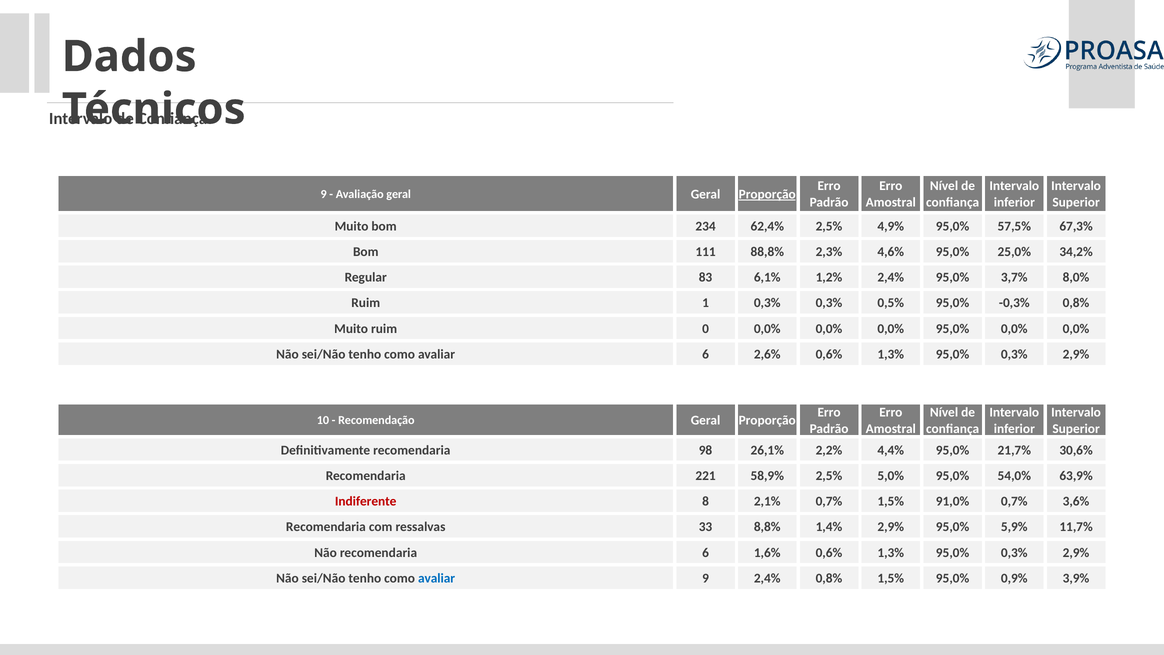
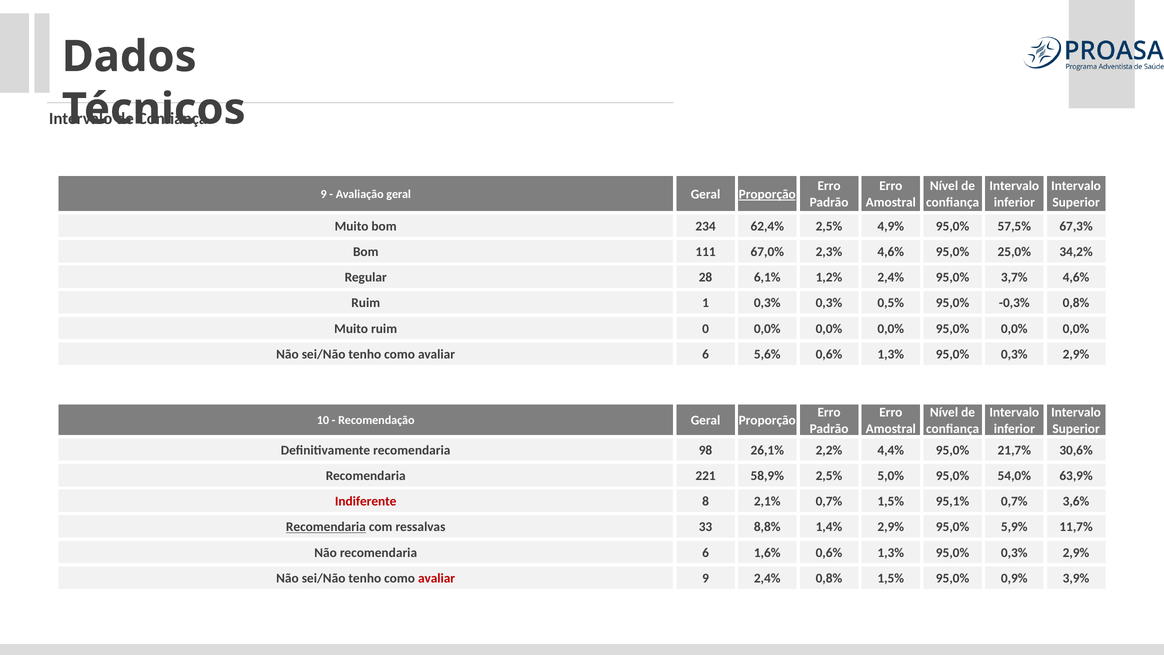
88,8%: 88,8% -> 67,0% (767, 252)
83: 83 -> 28 (706, 277)
3,7% 8,0%: 8,0% -> 4,6% (1076, 277)
2,6%: 2,6% -> 5,6% (767, 354)
91,0%: 91,0% -> 95,1% (953, 501)
Recomendaria underline: none -> present (326, 527)
avaliar colour: blue -> red (437, 578)
